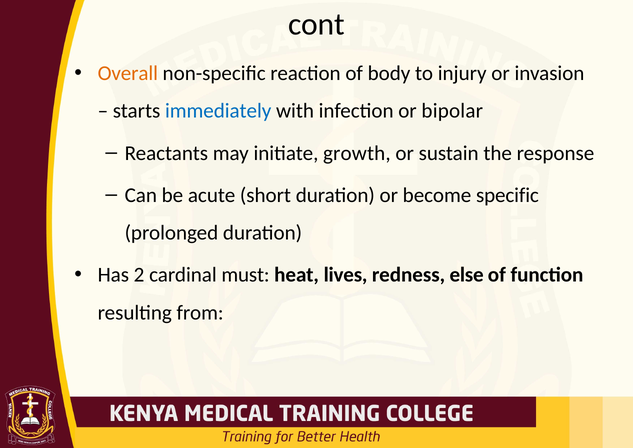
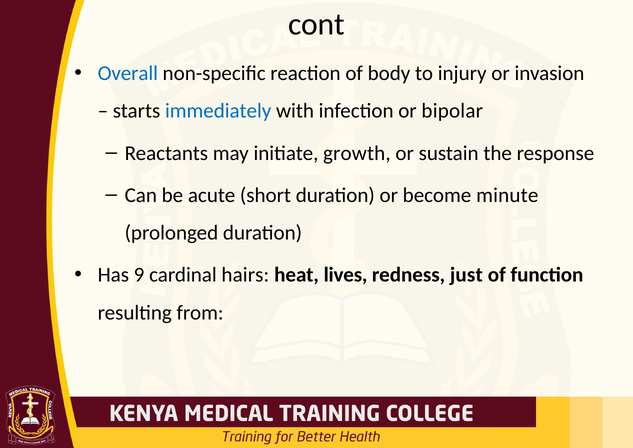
Overall colour: orange -> blue (128, 73)
specific: specific -> minute (507, 195)
2: 2 -> 9 (139, 275)
must: must -> hairs (245, 275)
else: else -> just (466, 275)
